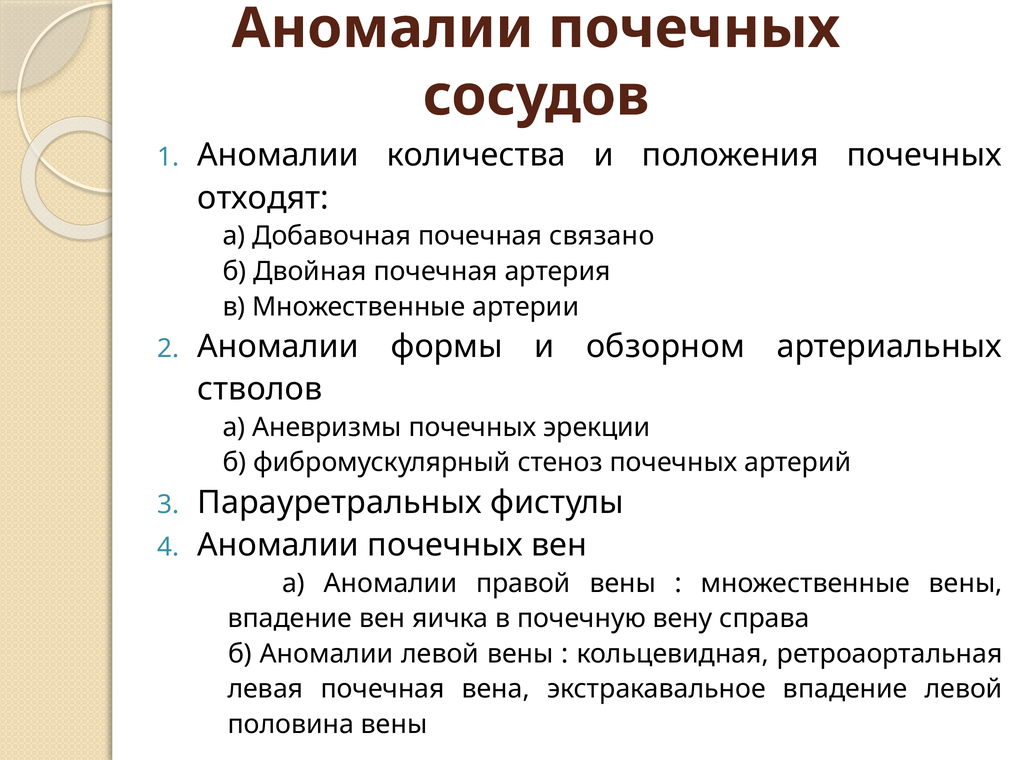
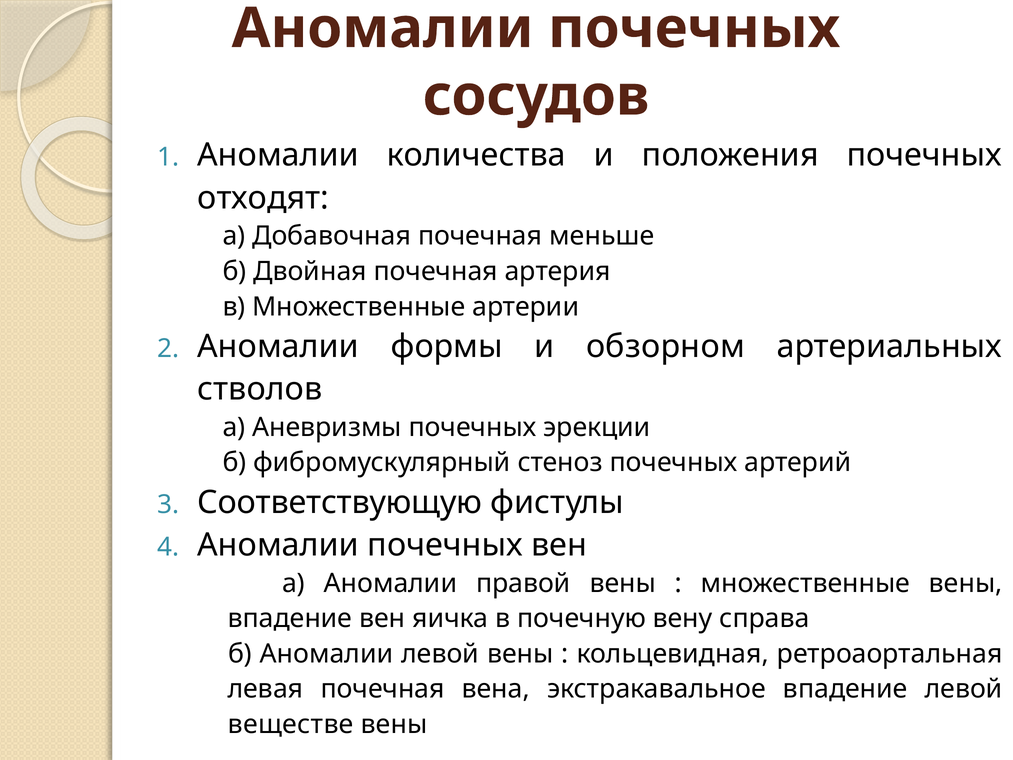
связано: связано -> меньше (602, 236)
Парауретральных: Парауретральных -> Соответствующую (340, 502)
половина: половина -> веществе (291, 724)
